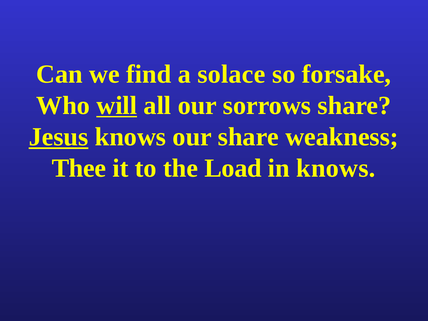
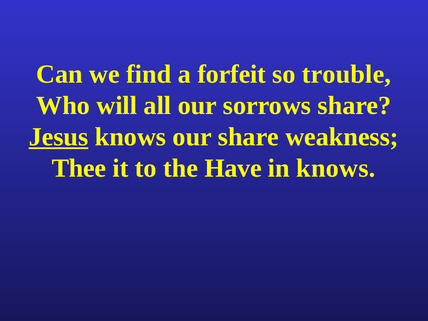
solace: solace -> forfeit (232, 74)
forsake: forsake -> trouble (346, 74)
will underline: present -> none (117, 105)
Load: Load -> Have (233, 168)
